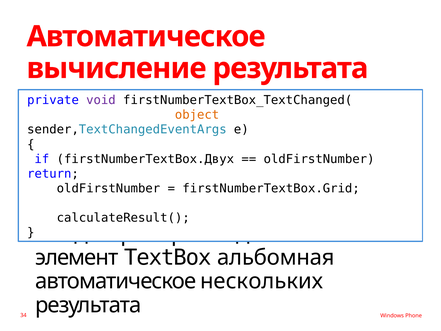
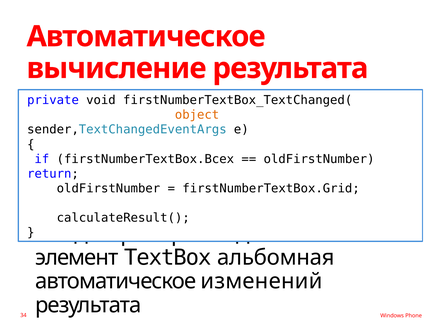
void colour: purple -> black (101, 100)
firstNumberTextBox.Двух: firstNumberTextBox.Двух -> firstNumberTextBox.Всех (145, 159)
нескольких: нескольких -> изменений (261, 281)
